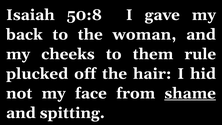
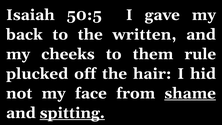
50:8: 50:8 -> 50:5 (84, 15)
woman: woman -> written (144, 35)
spitting underline: none -> present (72, 113)
